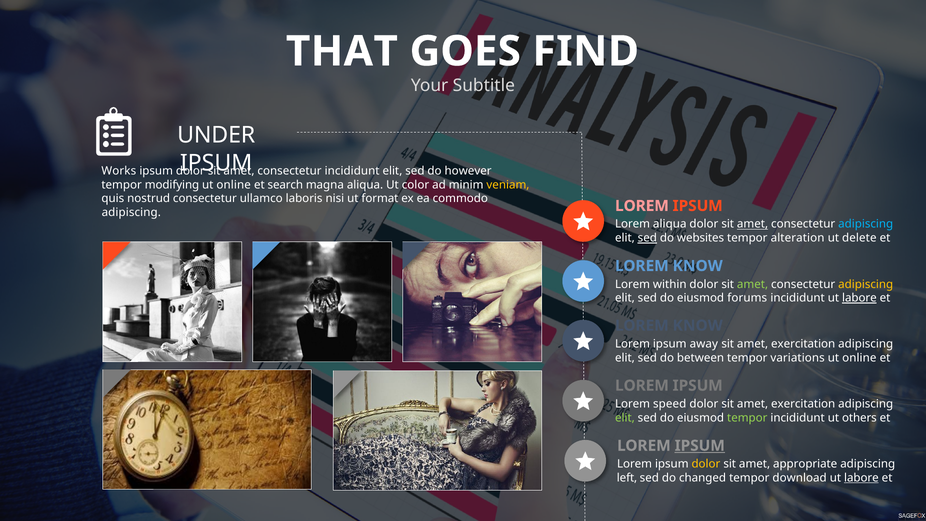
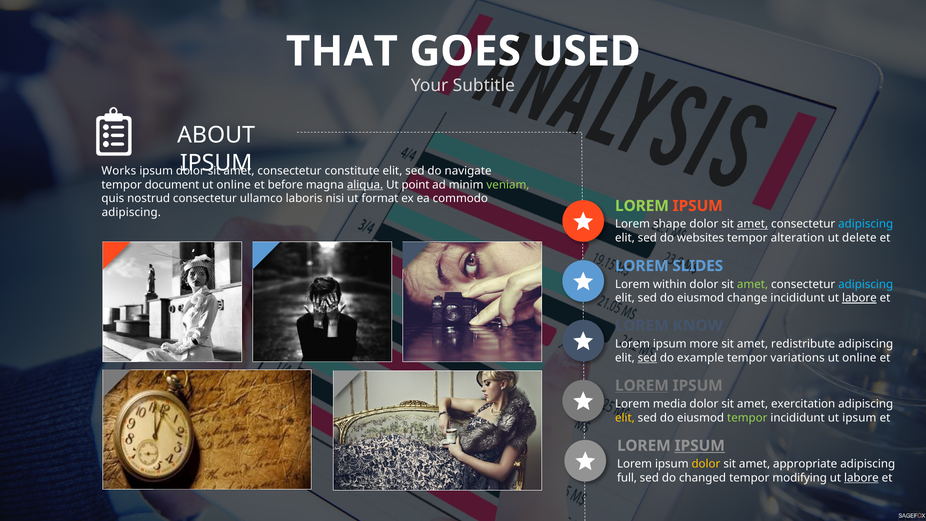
FIND: FIND -> USED (586, 51)
UNDER: UNDER -> ABOUT (216, 135)
consectetur incididunt: incididunt -> constitute (352, 171)
however: however -> navigate (468, 171)
modifying: modifying -> document (172, 185)
search: search -> before (285, 185)
aliqua underline: none -> present (365, 185)
color: color -> point (416, 185)
veniam colour: yellow -> light green (508, 185)
LOREM colour: pink -> light green (642, 206)
Lorem aliqua: aliqua -> shape (670, 224)
sed underline: present -> none (647, 238)
KNOW: KNOW -> SLIDES (698, 266)
adipiscing colour: yellow -> light blue (866, 284)
forums: forums -> change (747, 298)
away: away -> more (704, 344)
exercitation: exercitation -> redistribute (803, 344)
sed underline: none -> present (647, 358)
between: between -> example (700, 358)
LOREM underline: none -> present (642, 386)
speed: speed -> media (670, 404)
elit colour: light green -> yellow (625, 418)
ut others: others -> ipsum (859, 418)
left: left -> full (627, 478)
download: download -> modifying (800, 478)
